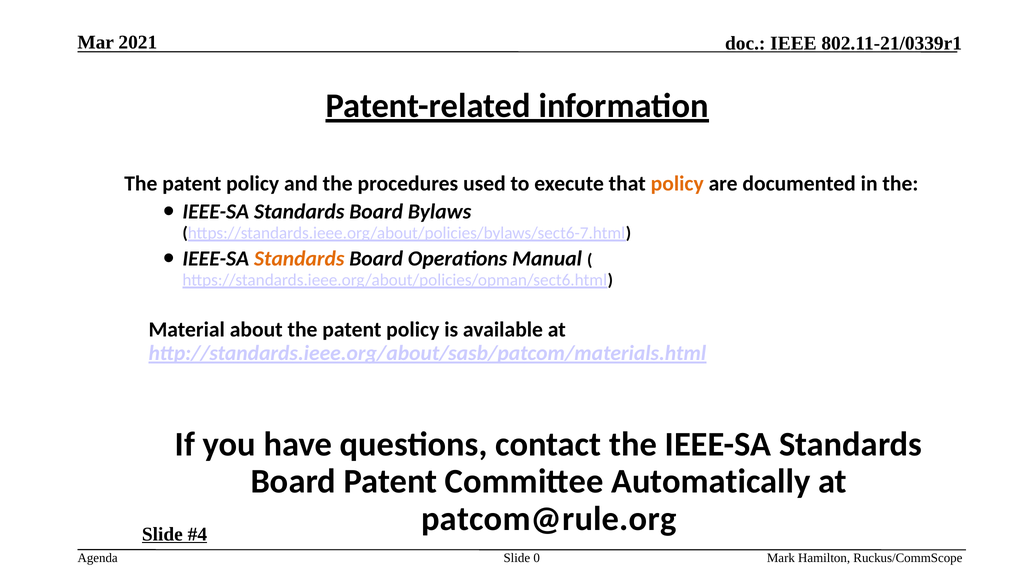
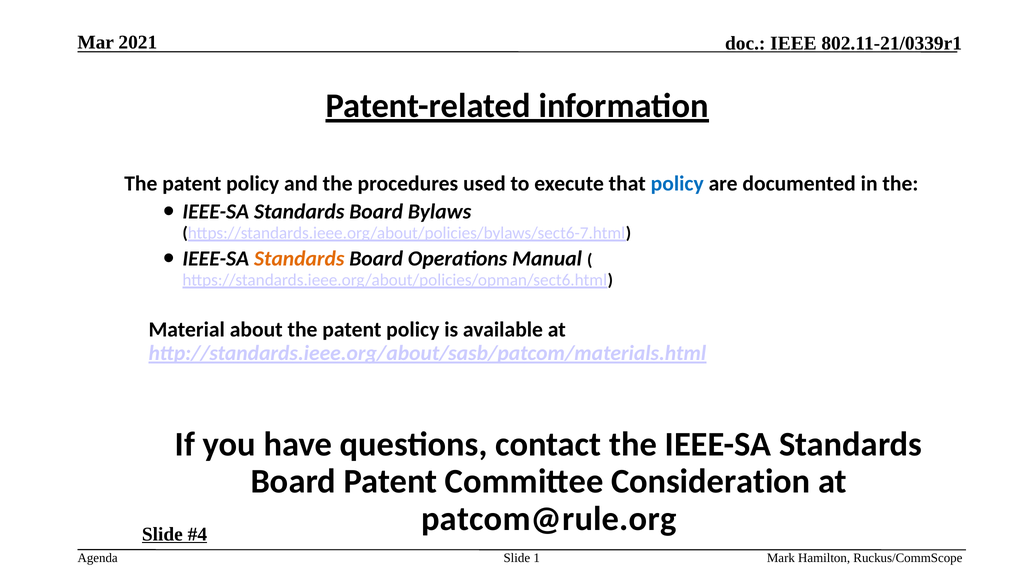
policy colour: orange -> blue (677, 184)
Automatically: Automatically -> Consideration (711, 482)
0: 0 -> 1 (537, 558)
